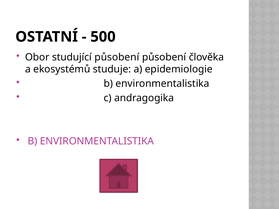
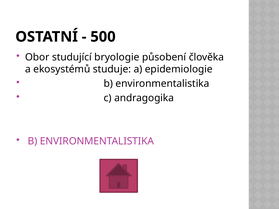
studující působení: působení -> bryologie (117, 57)
